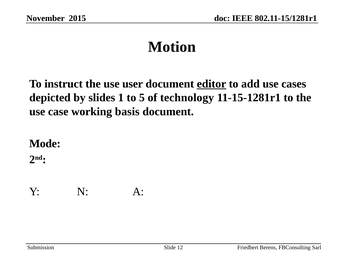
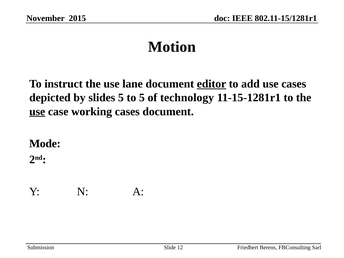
user: user -> lane (133, 84)
slides 1: 1 -> 5 (121, 98)
use underline: none -> present (37, 111)
working basis: basis -> cases (127, 111)
